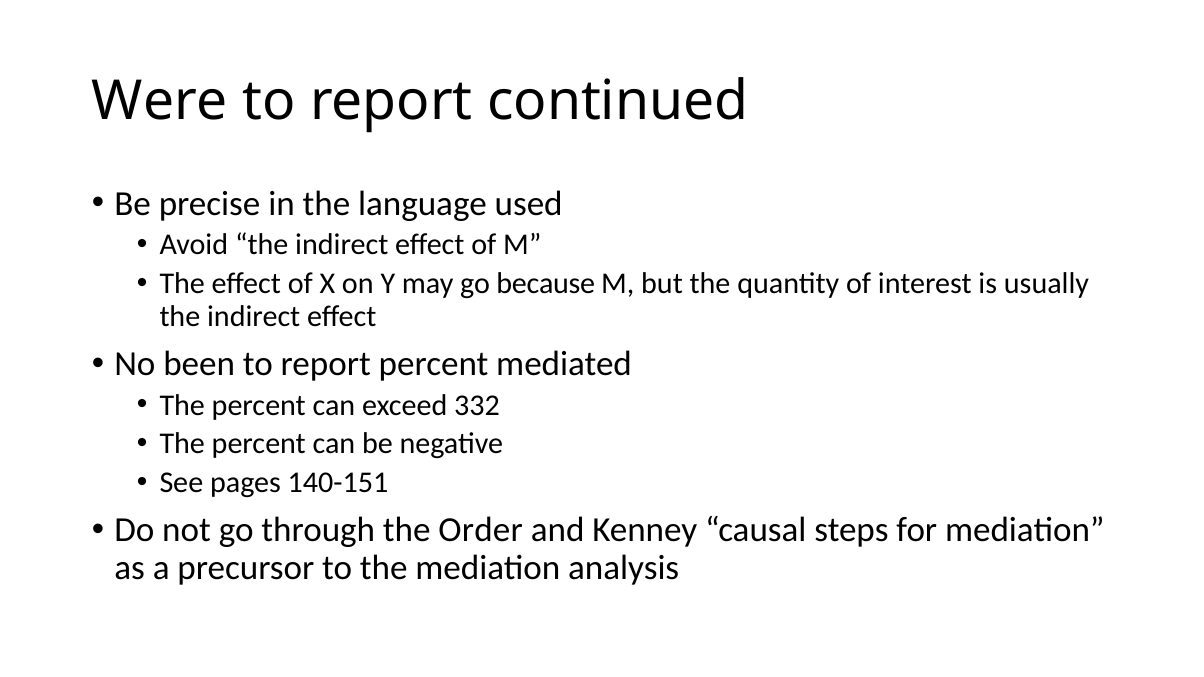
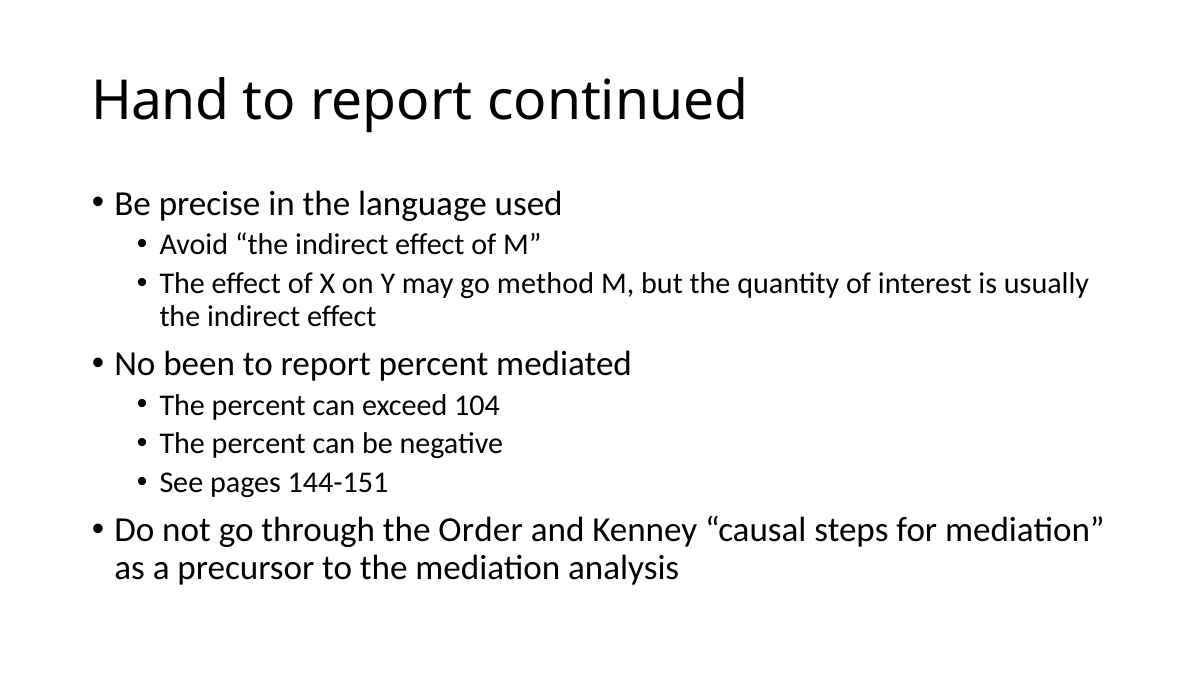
Were: Were -> Hand (160, 101)
because: because -> method (546, 284)
332: 332 -> 104 (477, 405)
140-151: 140-151 -> 144-151 (338, 483)
